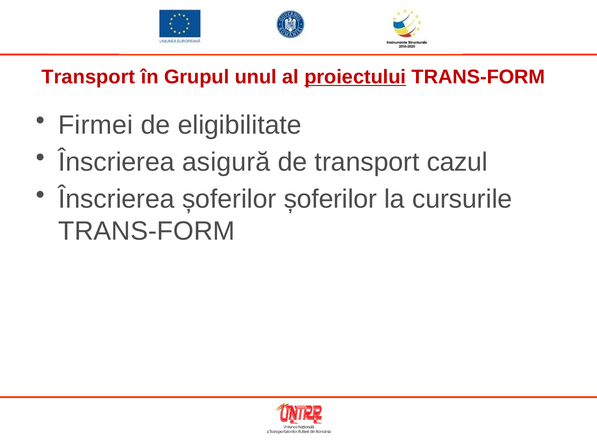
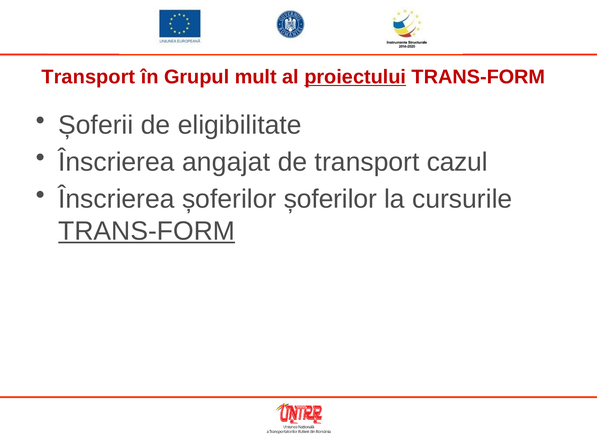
unul: unul -> mult (256, 77)
Firmei: Firmei -> Șoferii (96, 125)
asigură: asigură -> angajat (226, 162)
TRANS-FORM underline: none -> present (147, 231)
